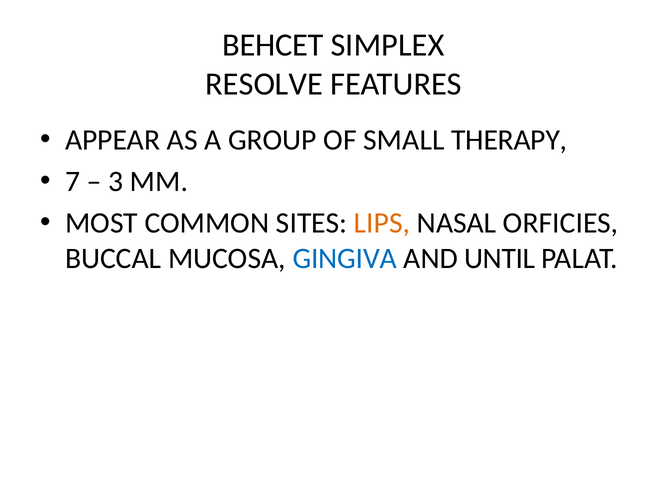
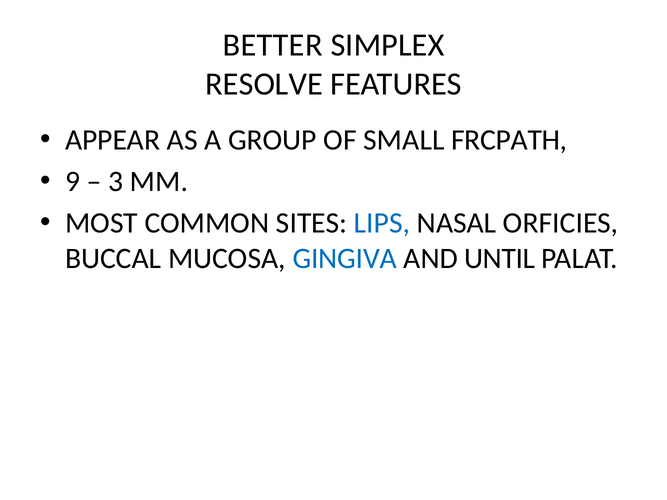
BEHCET: BEHCET -> BETTER (273, 45)
THERAPY: THERAPY -> FRCPATH (509, 140)
7: 7 -> 9 (73, 181)
LIPS colour: orange -> blue (382, 223)
